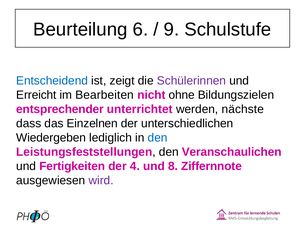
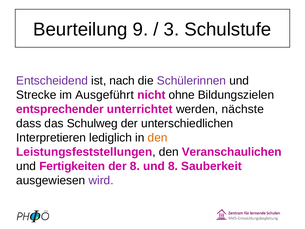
6: 6 -> 9 (140, 30)
9: 9 -> 3 (171, 30)
Entscheidend colour: blue -> purple (52, 81)
zeigt: zeigt -> nach (122, 81)
Erreicht: Erreicht -> Strecke (36, 95)
Bearbeiten: Bearbeiten -> Ausgeführt (105, 95)
Einzelnen: Einzelnen -> Schulweg (92, 123)
Wiedergeben: Wiedergeben -> Interpretieren (51, 138)
den colour: blue -> orange (158, 138)
der 4: 4 -> 8 (135, 166)
Ziffernnote: Ziffernnote -> Sauberkeit (211, 166)
